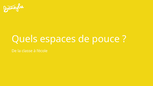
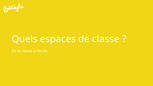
de pouce: pouce -> classe (106, 39)
